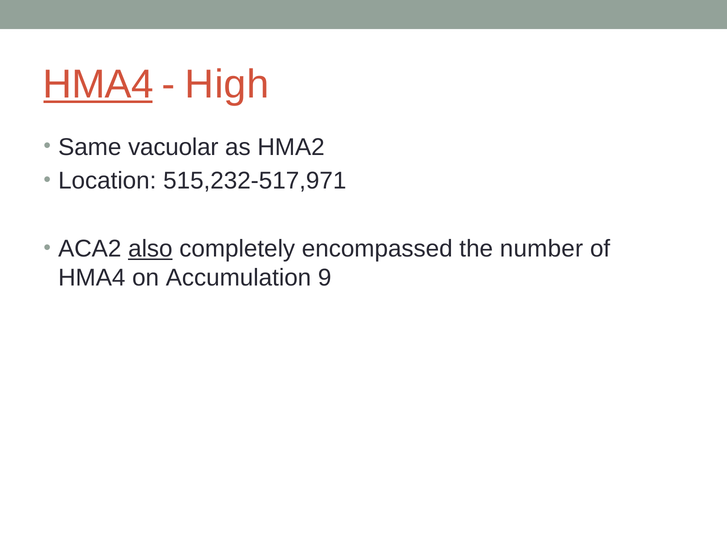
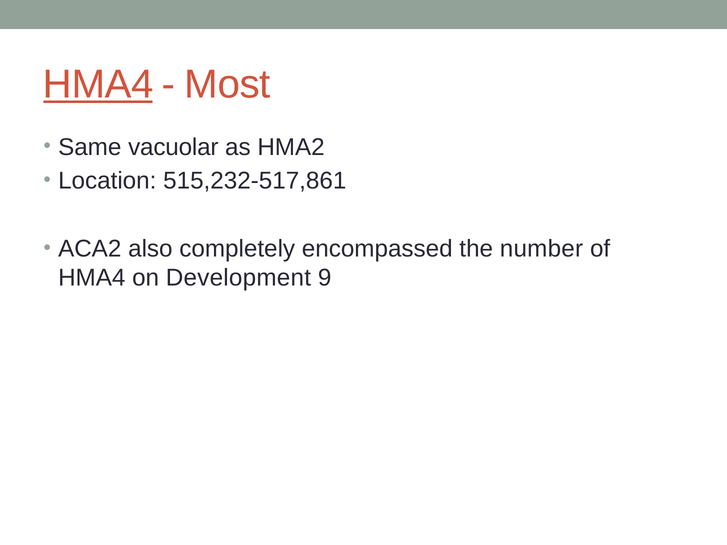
High: High -> Most (227, 85)
515,232-517,971: 515,232-517,971 -> 515,232-517,861 (255, 181)
also underline: present -> none (150, 249)
Accumulation: Accumulation -> Development (238, 278)
